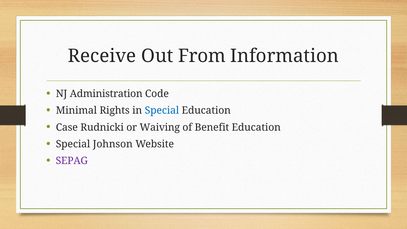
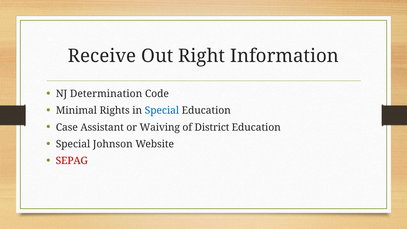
From: From -> Right (202, 56)
Administration: Administration -> Determination (106, 94)
Rudnicki: Rudnicki -> Assistant (102, 127)
Benefit: Benefit -> District (212, 127)
SEPAG colour: purple -> red (72, 161)
